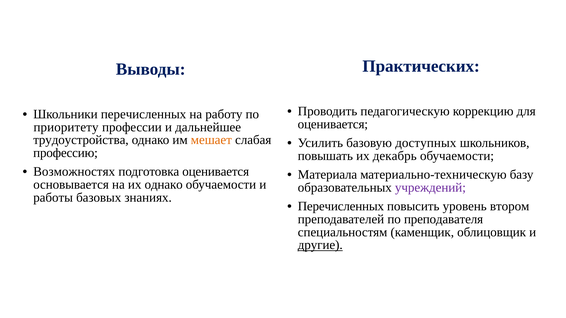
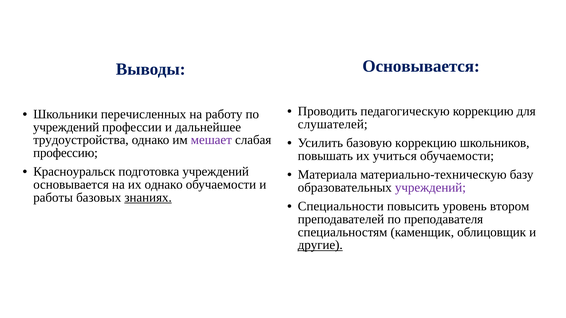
Практических: Практических -> Основывается (421, 66)
оценивается: оценивается -> слушателей (333, 124)
приоритету: приоритету -> учреждений (66, 127)
мешает colour: orange -> purple (211, 140)
базовую доступных: доступных -> коррекцию (426, 143)
декабрь: декабрь -> учиться (395, 156)
Возможностях: Возможностях -> Красноуральск (74, 172)
подготовка оценивается: оценивается -> учреждений (216, 172)
знаниях underline: none -> present (148, 198)
Перечисленных: Перечисленных -> Специальности (341, 207)
